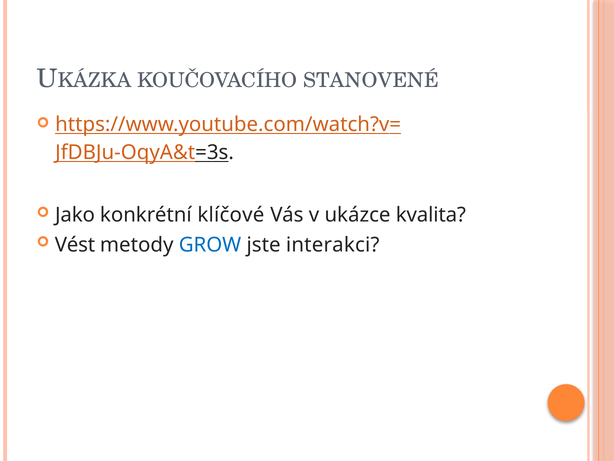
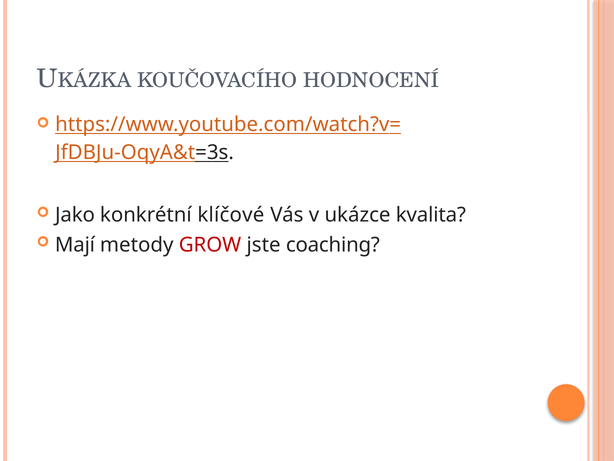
STANOVENÉ: STANOVENÉ -> HODNOCENÍ (371, 80)
Vést: Vést -> Mají (75, 245)
GROW colour: blue -> red (210, 245)
interakci: interakci -> coaching (333, 245)
